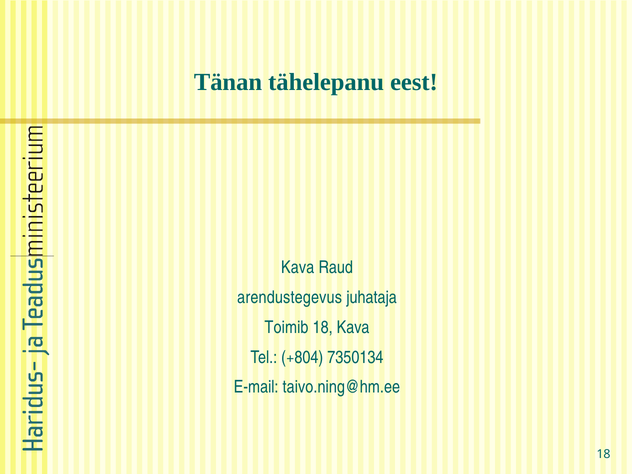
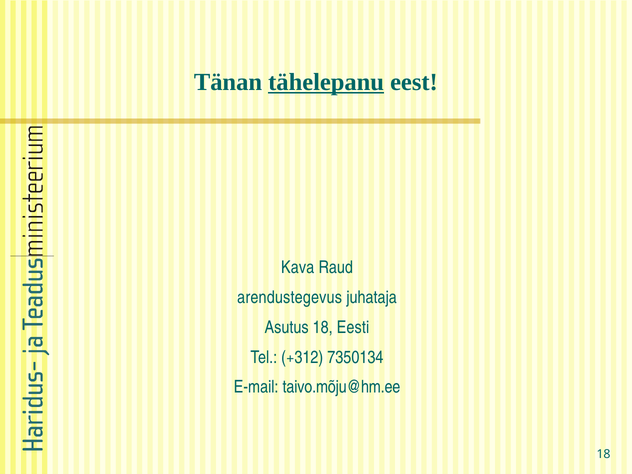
tähelepanu underline: none -> present (326, 82)
Toimib: Toimib -> Asutus (287, 327)
18 Kava: Kava -> Eesti (353, 327)
+804: +804 -> +312 (302, 357)
taivo.ning@hm.ee: taivo.ning@hm.ee -> taivo.mõju@hm.ee (341, 387)
